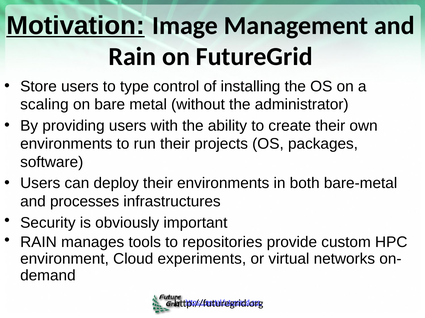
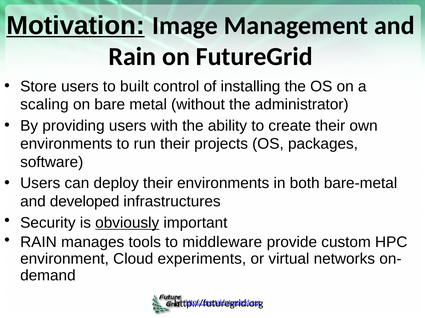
type: type -> built (134, 87)
processes: processes -> developed (85, 202)
obviously underline: none -> present (127, 223)
repositories: repositories -> middleware (222, 243)
